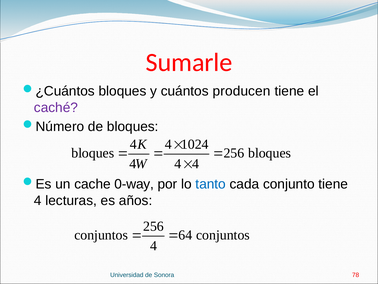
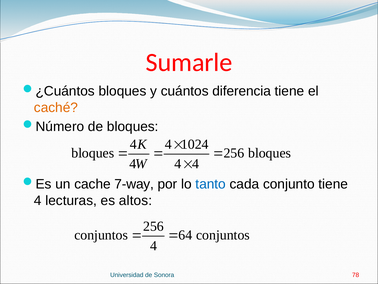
producen: producen -> diferencia (242, 91)
caché colour: purple -> orange (56, 107)
0-way: 0-way -> 7-way (134, 184)
años: años -> altos (136, 200)
